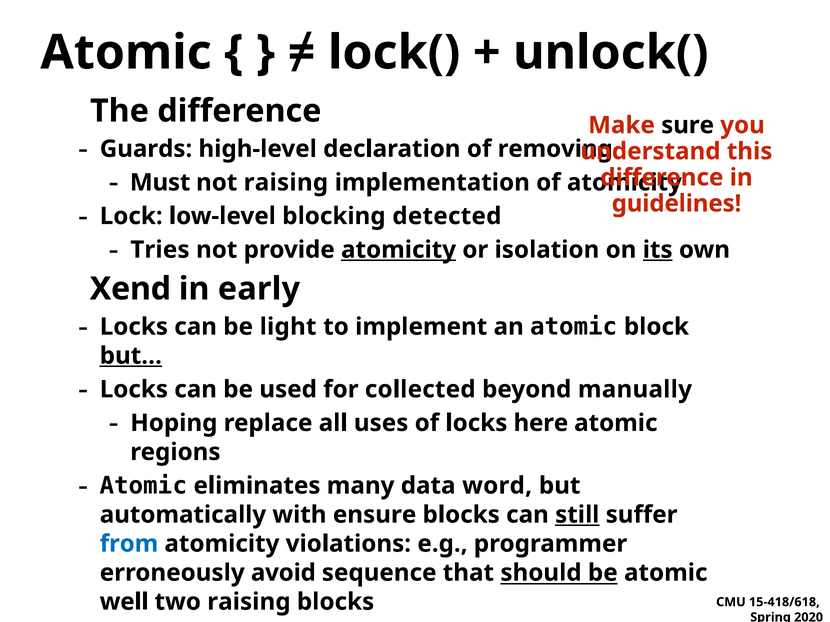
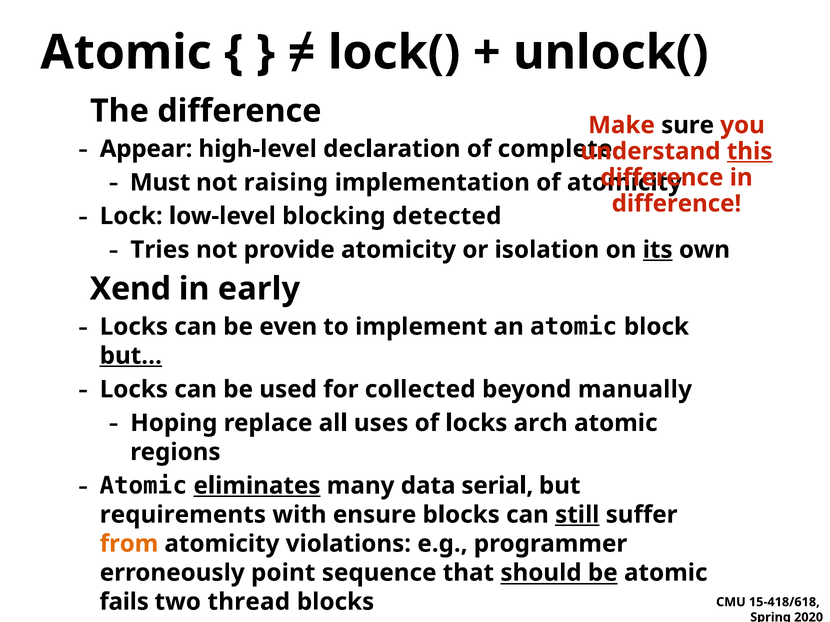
Guards: Guards -> Appear (146, 149)
removing: removing -> complete (555, 149)
this underline: none -> present (750, 151)
guidelines: guidelines -> difference (676, 204)
atomicity underline: present -> none (399, 250)
light: light -> even (288, 327)
here: here -> arch (541, 423)
eliminates underline: none -> present (257, 486)
word: word -> serial (497, 486)
automatically: automatically -> requirements (183, 515)
from colour: blue -> orange (129, 544)
avoid: avoid -> point (283, 573)
well: well -> fails (124, 602)
two raising: raising -> thread (249, 602)
